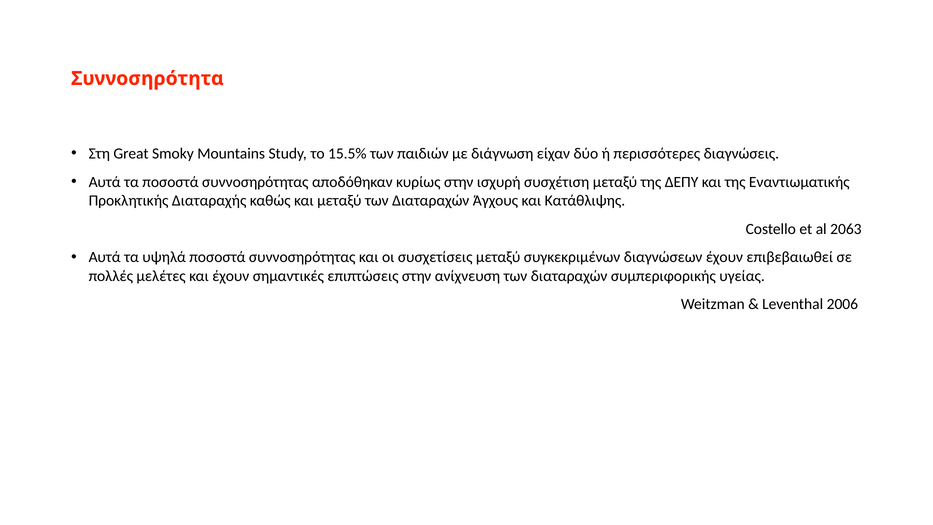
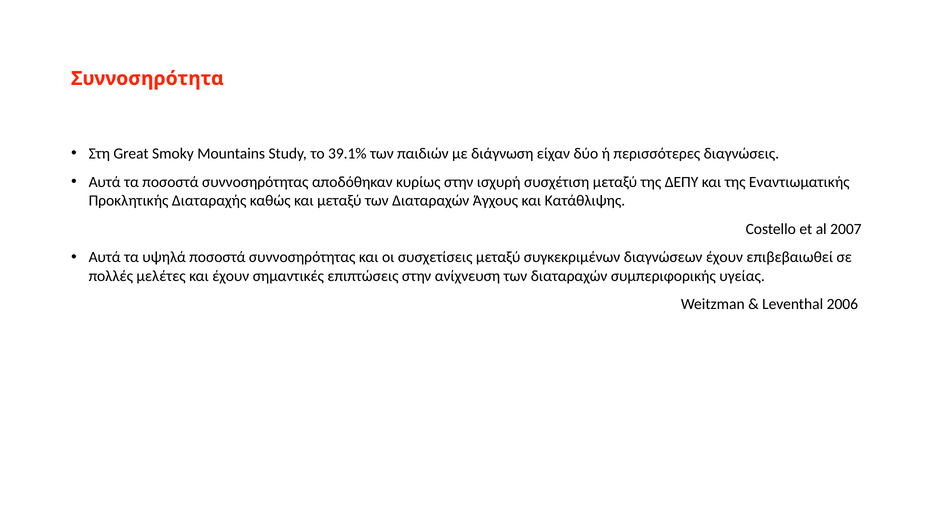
15.5%: 15.5% -> 39.1% (347, 154)
2063: 2063 -> 2007 (846, 229)
